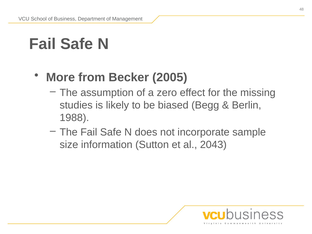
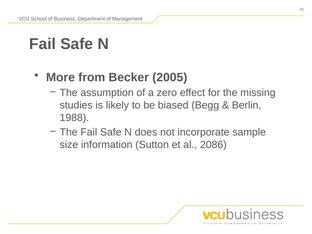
2043: 2043 -> 2086 (213, 145)
